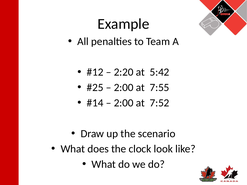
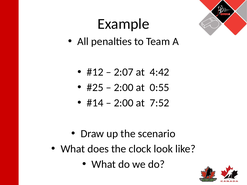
2:20: 2:20 -> 2:07 (124, 72)
5:42: 5:42 -> 4:42 (160, 72)
7:55: 7:55 -> 0:55 (160, 88)
